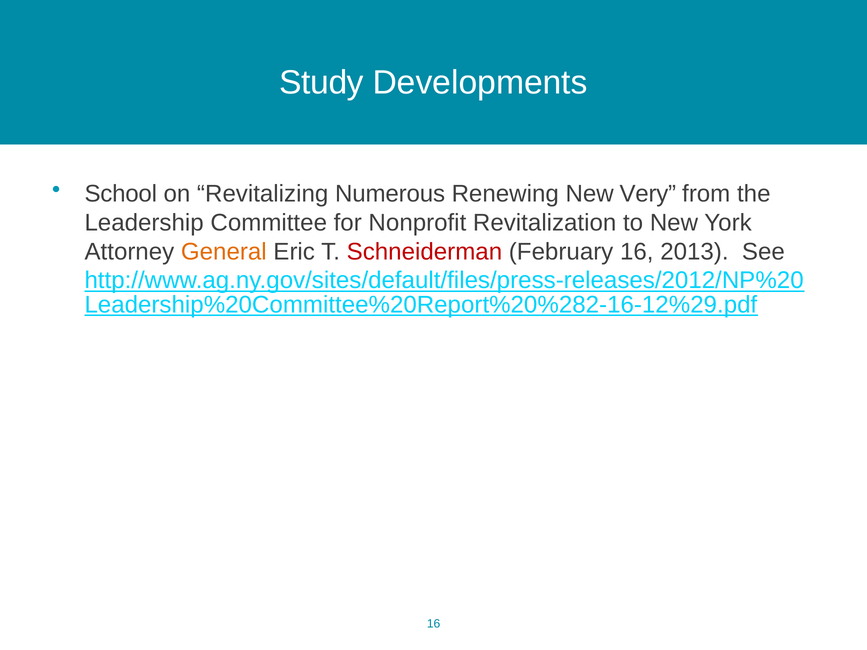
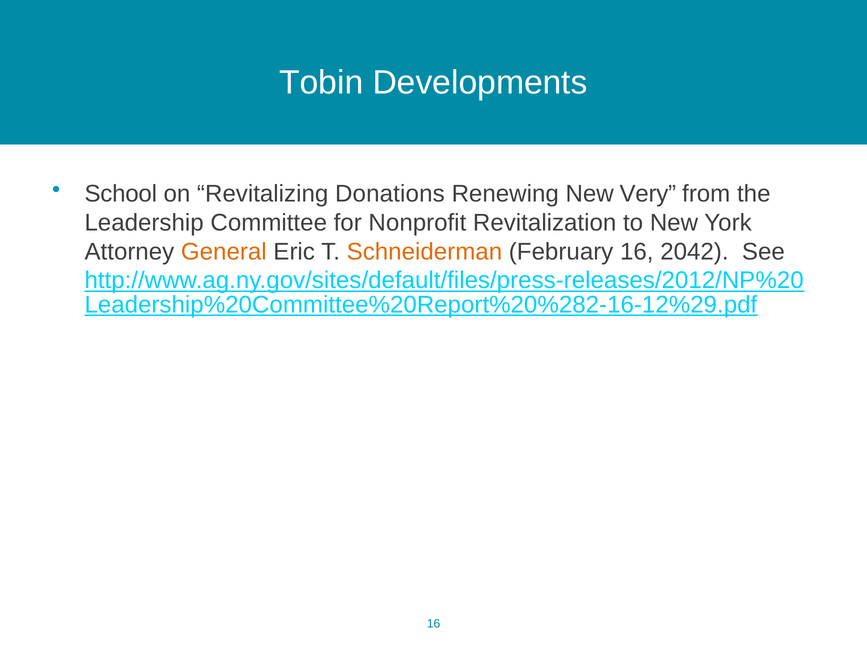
Study: Study -> Tobin (321, 83)
Numerous: Numerous -> Donations (390, 194)
Schneiderman colour: red -> orange (424, 252)
2013: 2013 -> 2042 (694, 252)
